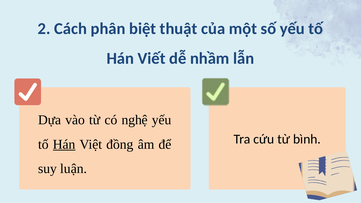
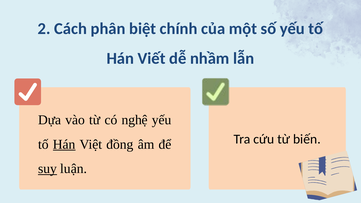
thuật: thuật -> chính (179, 29)
bình: bình -> biến (307, 139)
suy underline: none -> present (47, 169)
